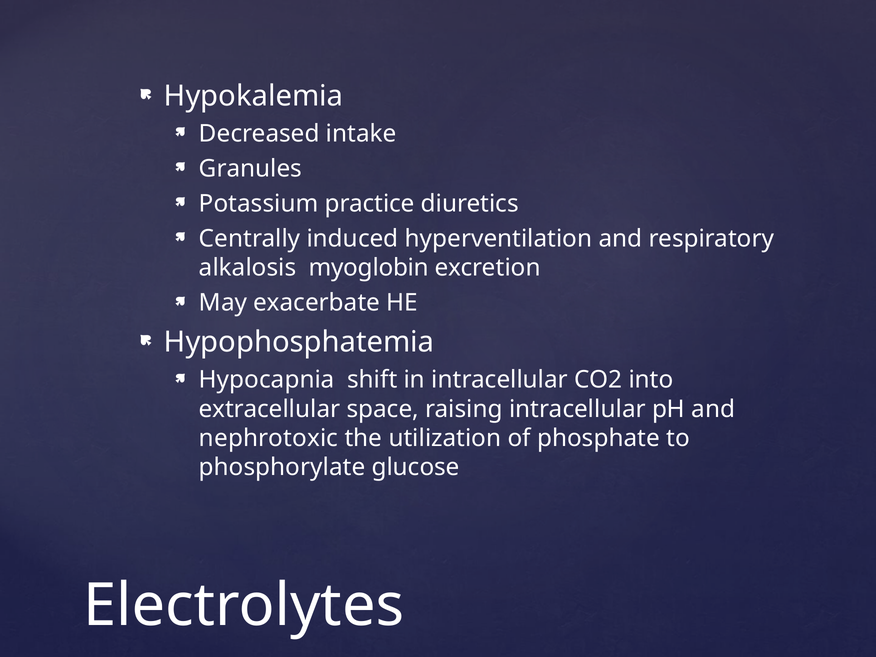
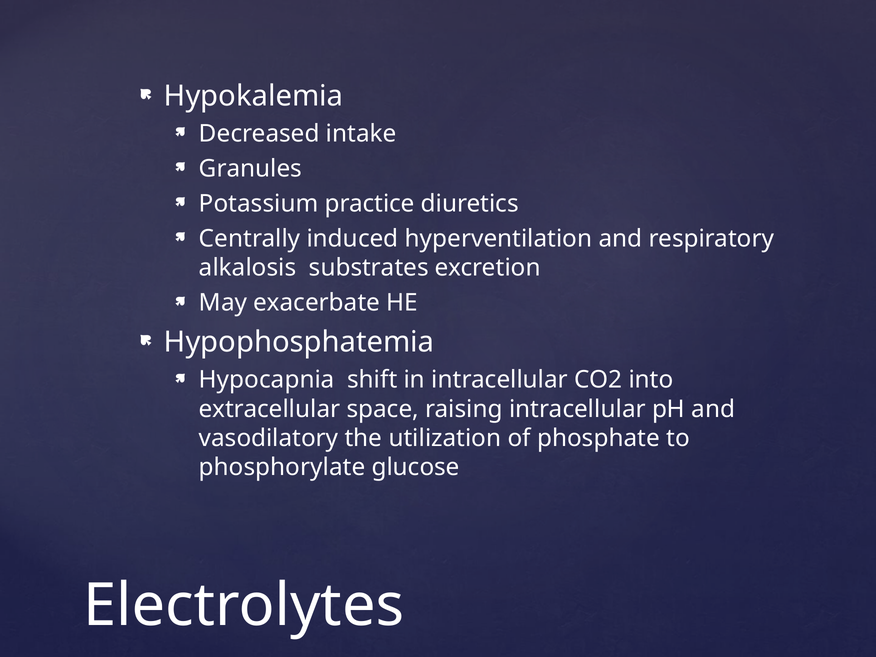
myoglobin: myoglobin -> substrates (369, 268)
nephrotoxic: nephrotoxic -> vasodilatory (269, 438)
